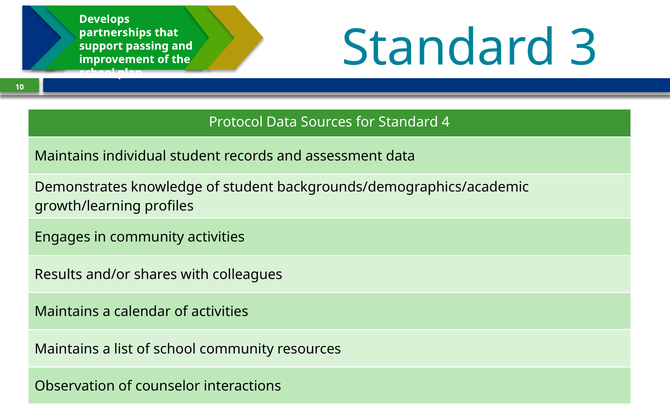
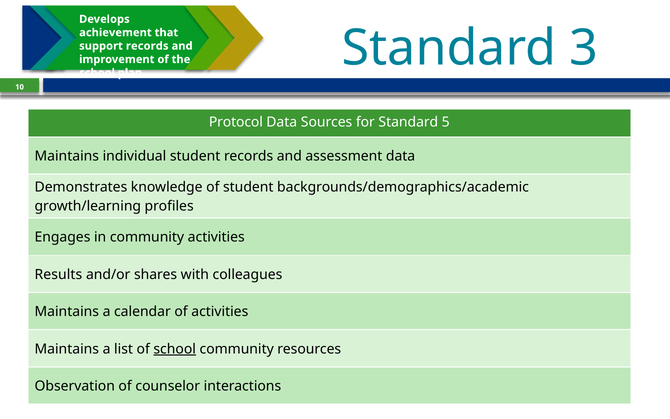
partnerships: partnerships -> achievement (115, 33)
support passing: passing -> records (147, 46)
4: 4 -> 5 (446, 122)
school underline: none -> present (175, 349)
